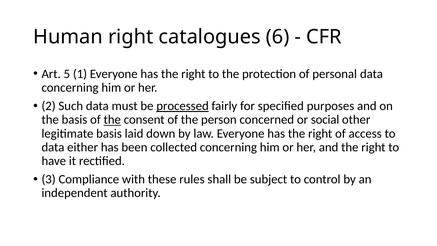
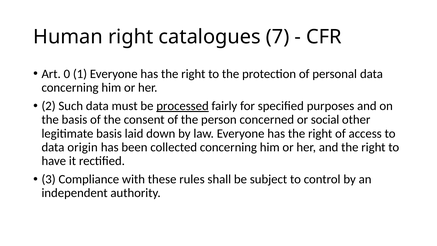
6: 6 -> 7 (278, 37)
5: 5 -> 0 (67, 74)
the underline: present -> none (112, 120)
either: either -> origin (83, 147)
